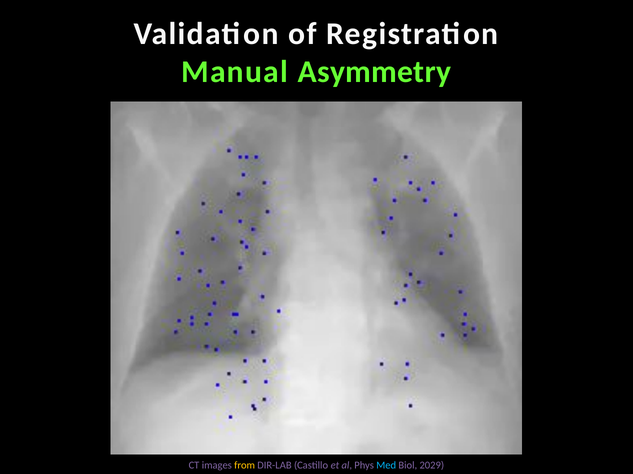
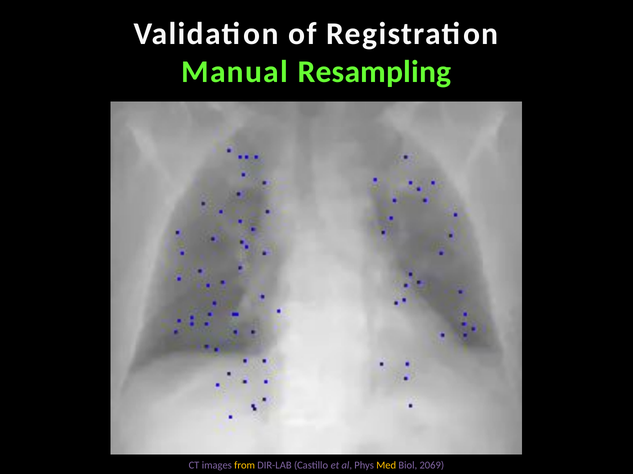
Asymmetry: Asymmetry -> Resampling (375, 72)
Med colour: light blue -> yellow (386, 466)
2029: 2029 -> 2069 (432, 466)
